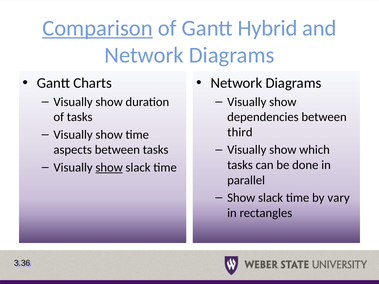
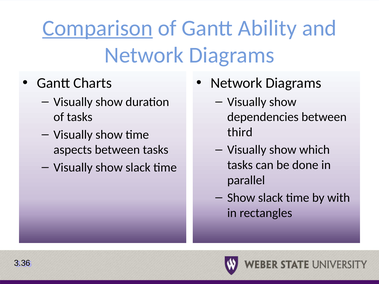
Hybrid: Hybrid -> Ability (267, 28)
show underline: present -> none (109, 168)
vary: vary -> with (339, 198)
